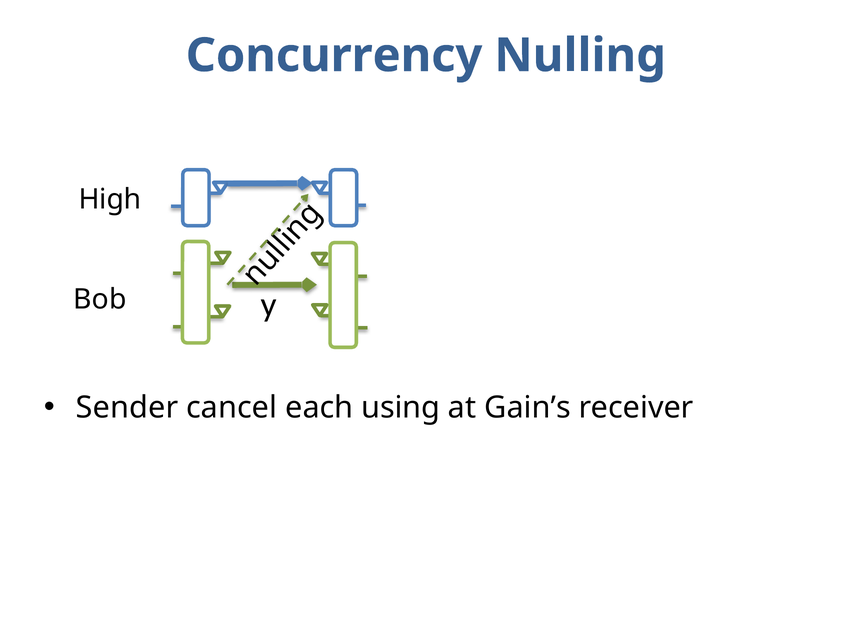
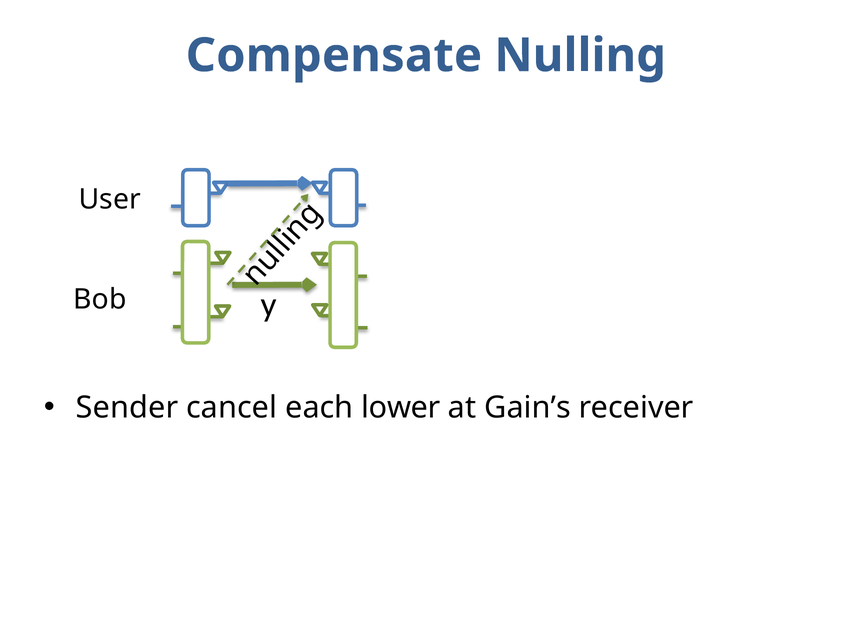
Concurrency: Concurrency -> Compensate (334, 56)
High: High -> User (110, 199)
using: using -> lower (401, 407)
